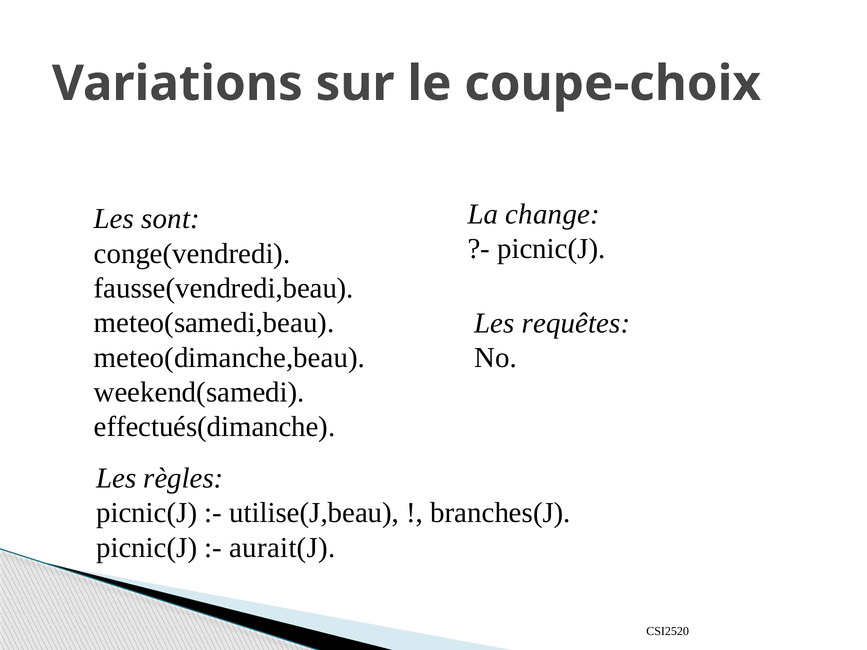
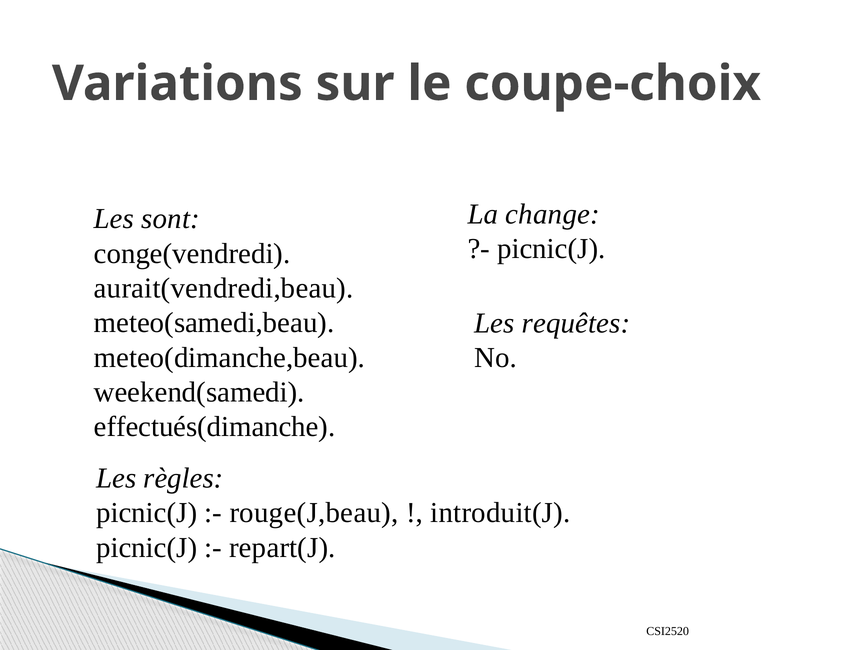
fausse(vendredi,beau: fausse(vendredi,beau -> aurait(vendredi,beau (224, 288)
utilise(J,beau: utilise(J,beau -> rouge(J,beau (314, 513)
branches(J: branches(J -> introduit(J (500, 513)
aurait(J: aurait(J -> repart(J (282, 548)
